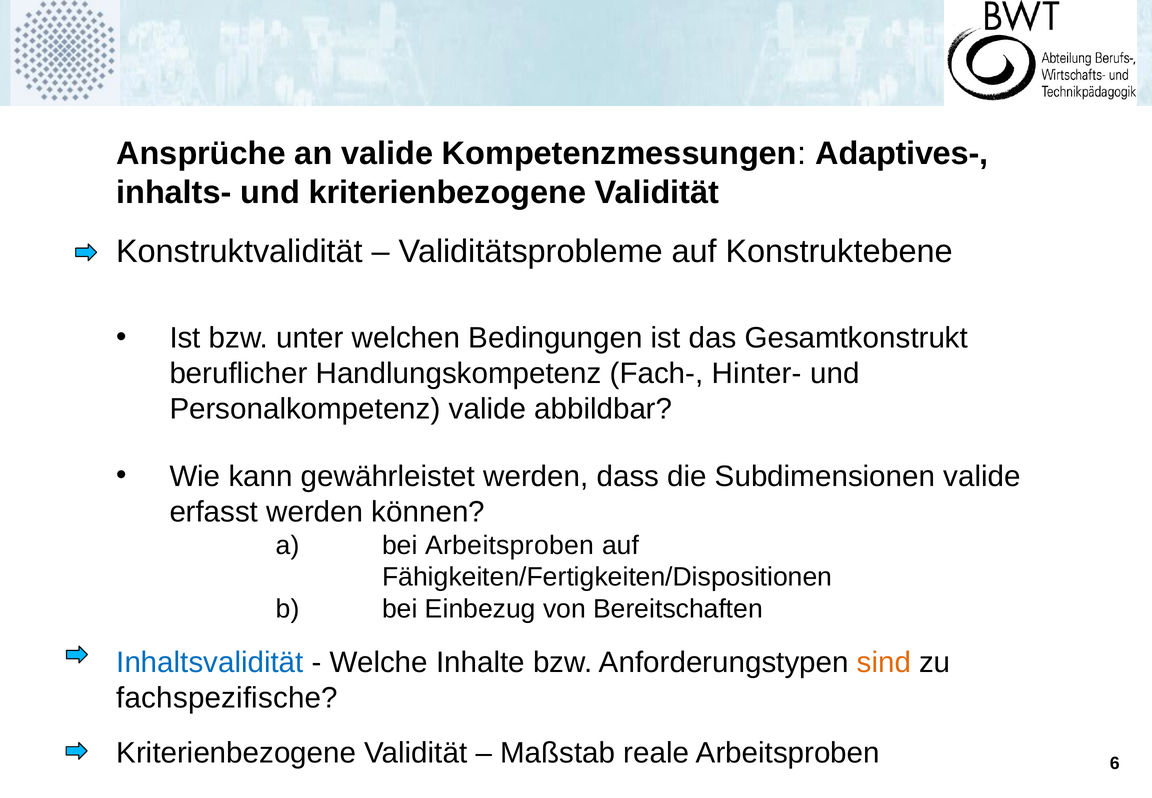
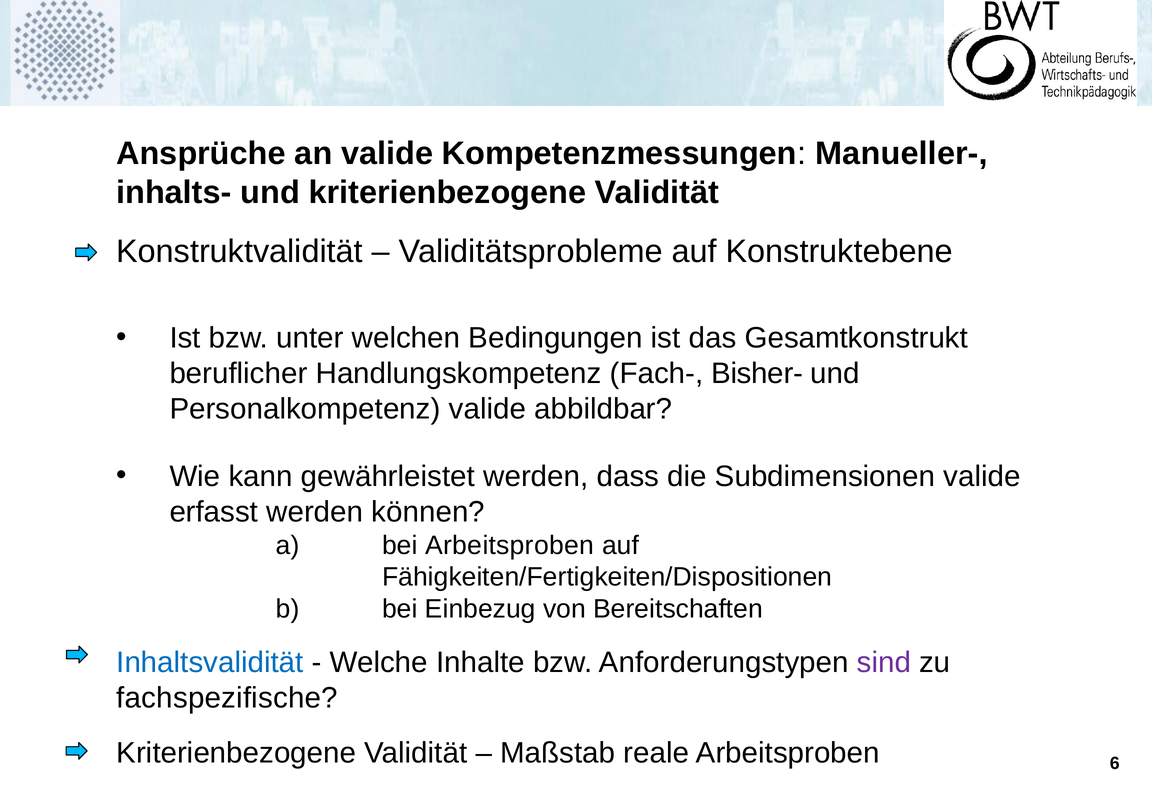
Adaptives-: Adaptives- -> Manueller- (902, 154)
Hinter-: Hinter- -> Bisher- (757, 373)
sind colour: orange -> purple (884, 662)
